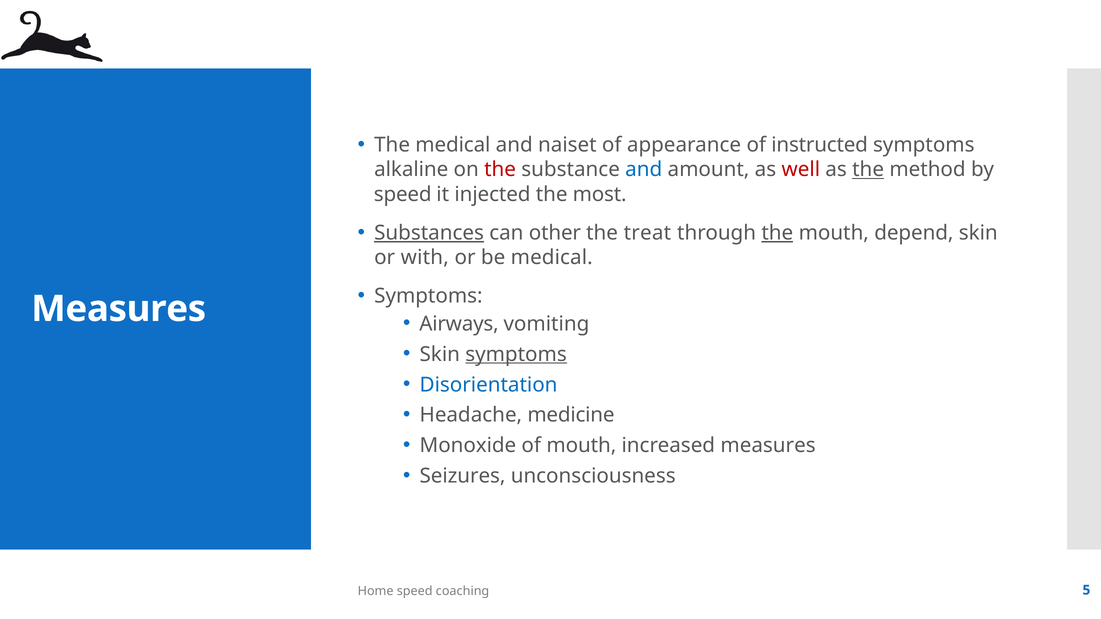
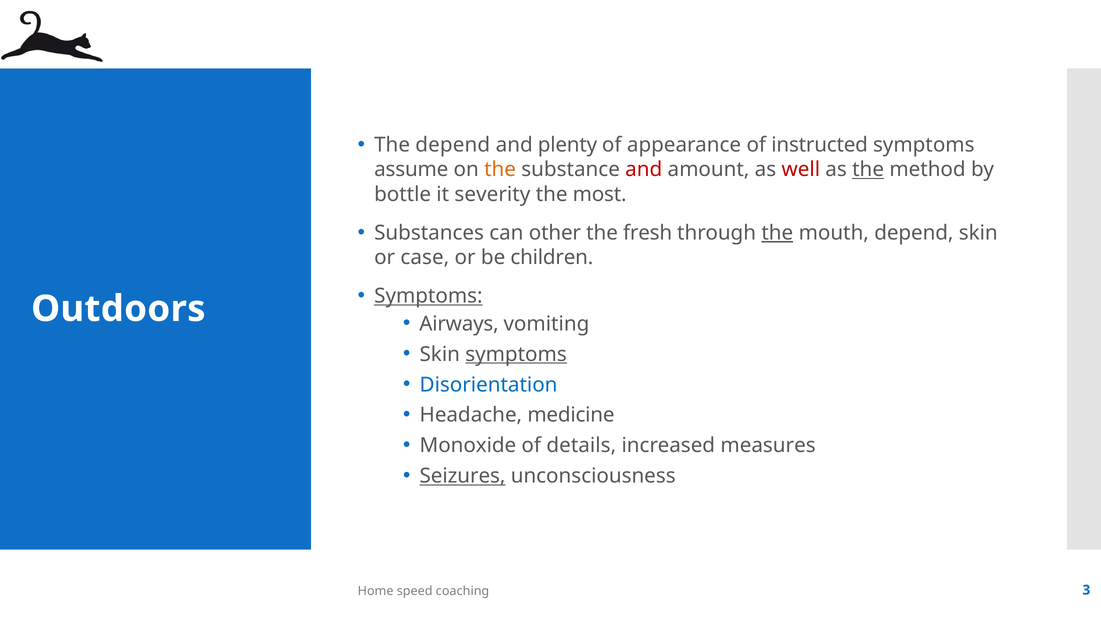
The medical: medical -> depend (453, 145)
naiset: naiset -> plenty (567, 145)
alkaline: alkaline -> assume (411, 170)
the colour: red -> orange (500, 170)
and colour: blue -> red (644, 170)
speed: speed -> bottle (403, 194)
injected: injected -> severity (492, 194)
Substances underline: present -> none (429, 233)
treat: treat -> fresh (648, 233)
with: with -> case (425, 258)
be medical: medical -> children (552, 258)
Symptoms underline: none -> present (428, 296)
Measures: Measures -> Outdoors (118, 309)
of mouth: mouth -> details (581, 446)
Seizures underline: none -> present (463, 476)
5: 5 -> 3 (1086, 590)
